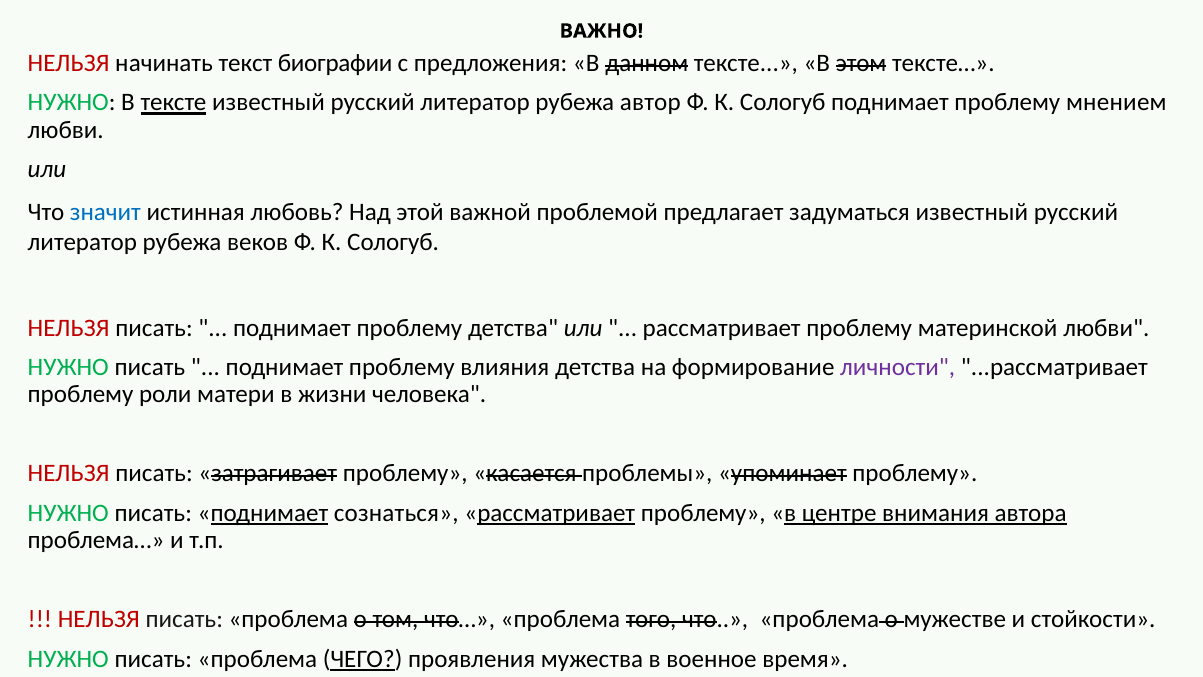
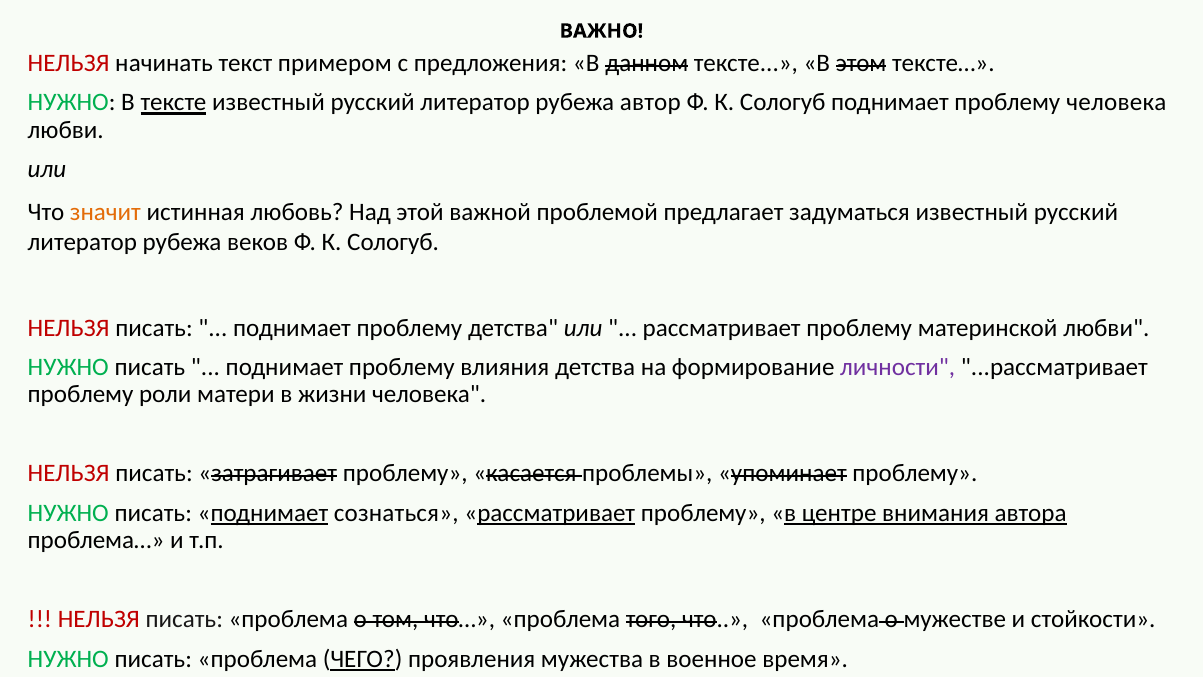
биографии: биографии -> примером (335, 63)
проблему мнением: мнением -> человека (1116, 103)
значит colour: blue -> orange (105, 212)
